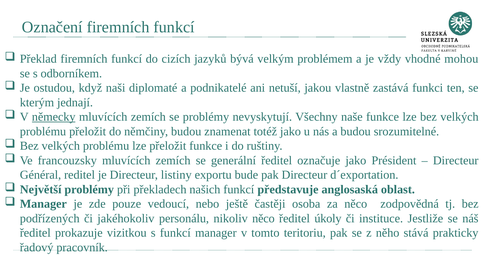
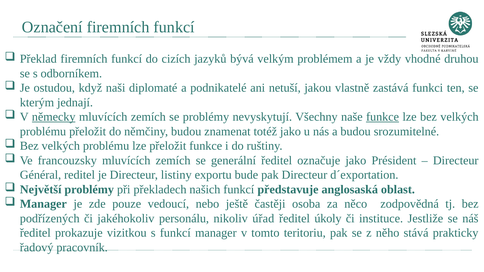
mohou: mohou -> druhou (461, 59)
funkce underline: none -> present (383, 117)
nikoliv něco: něco -> úřad (263, 219)
